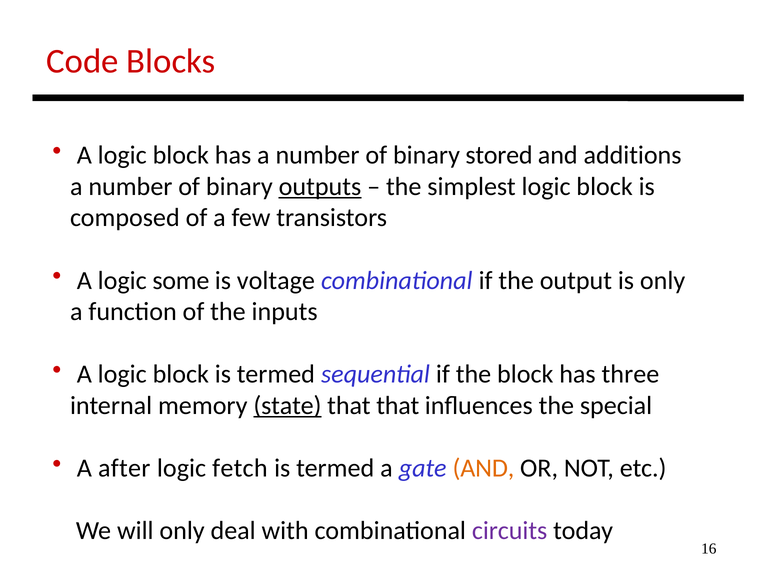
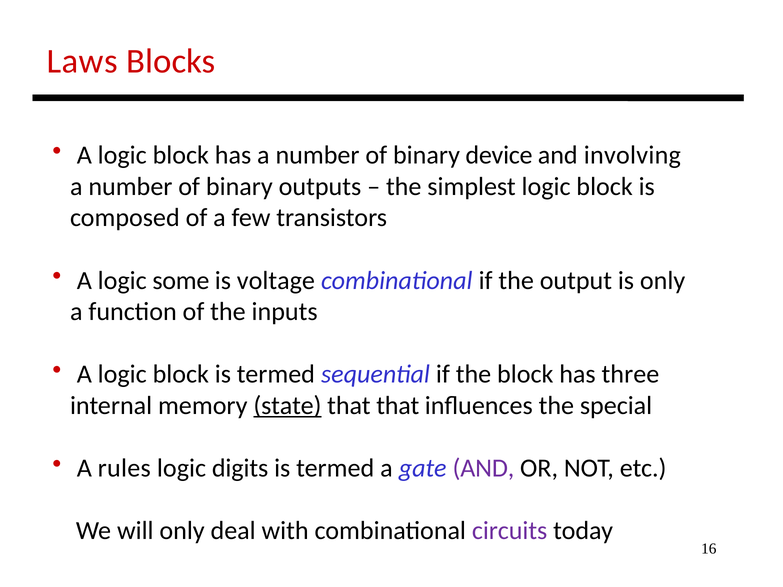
Code: Code -> Laws (82, 61)
stored: stored -> device (499, 155)
additions: additions -> involving (632, 155)
outputs underline: present -> none (320, 187)
after: after -> rules (124, 468)
fetch: fetch -> digits (240, 468)
AND colour: orange -> purple (483, 468)
